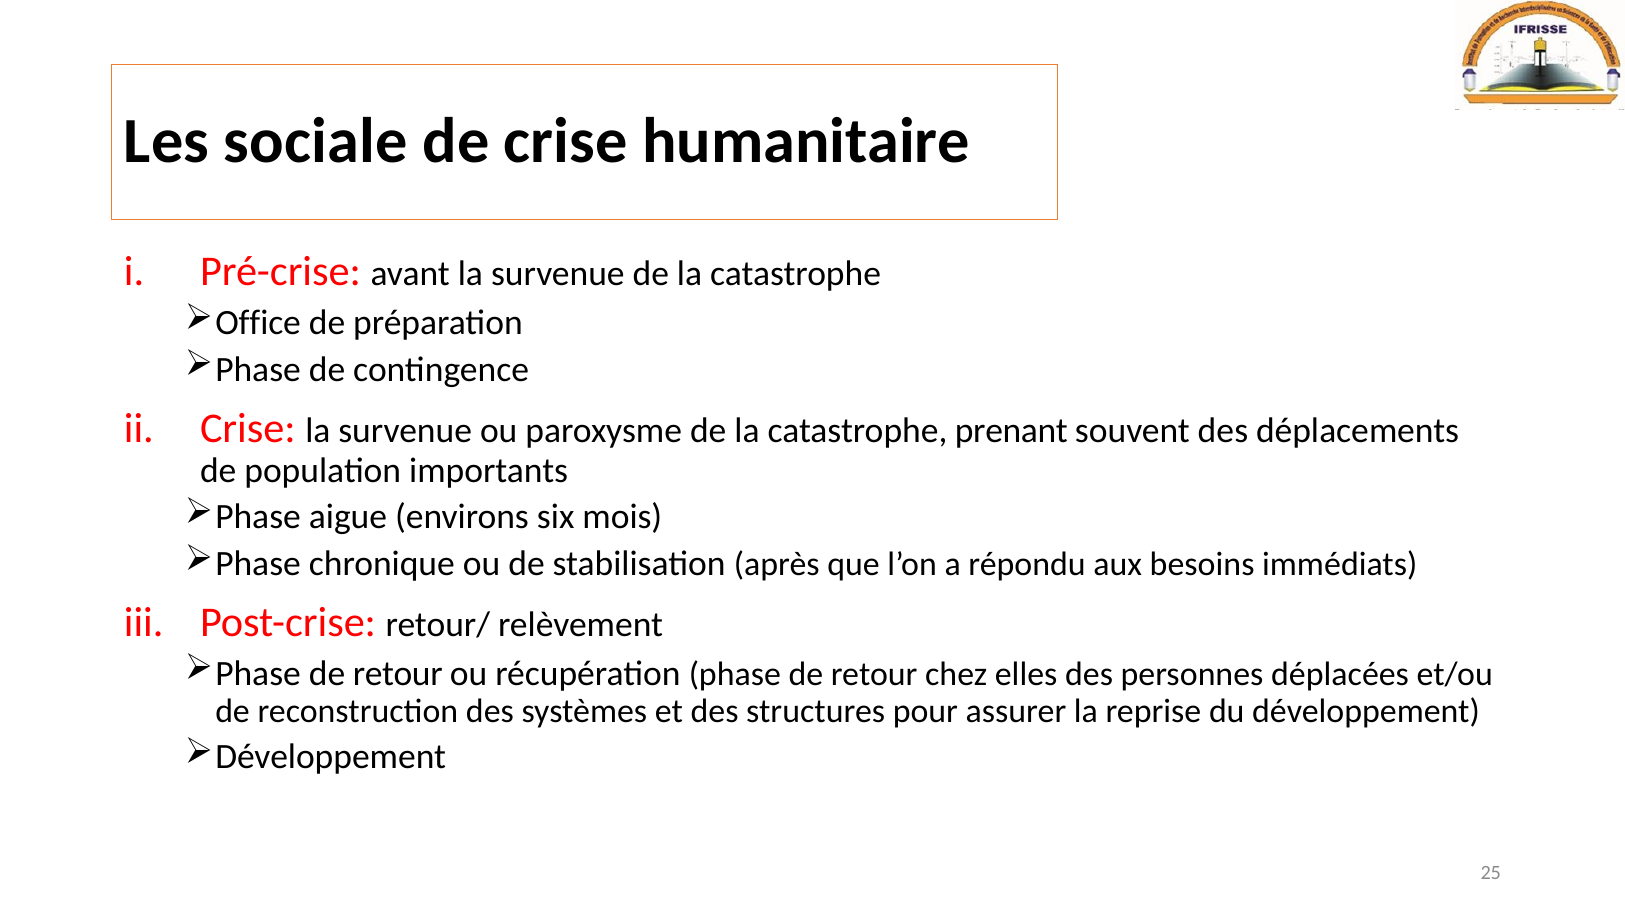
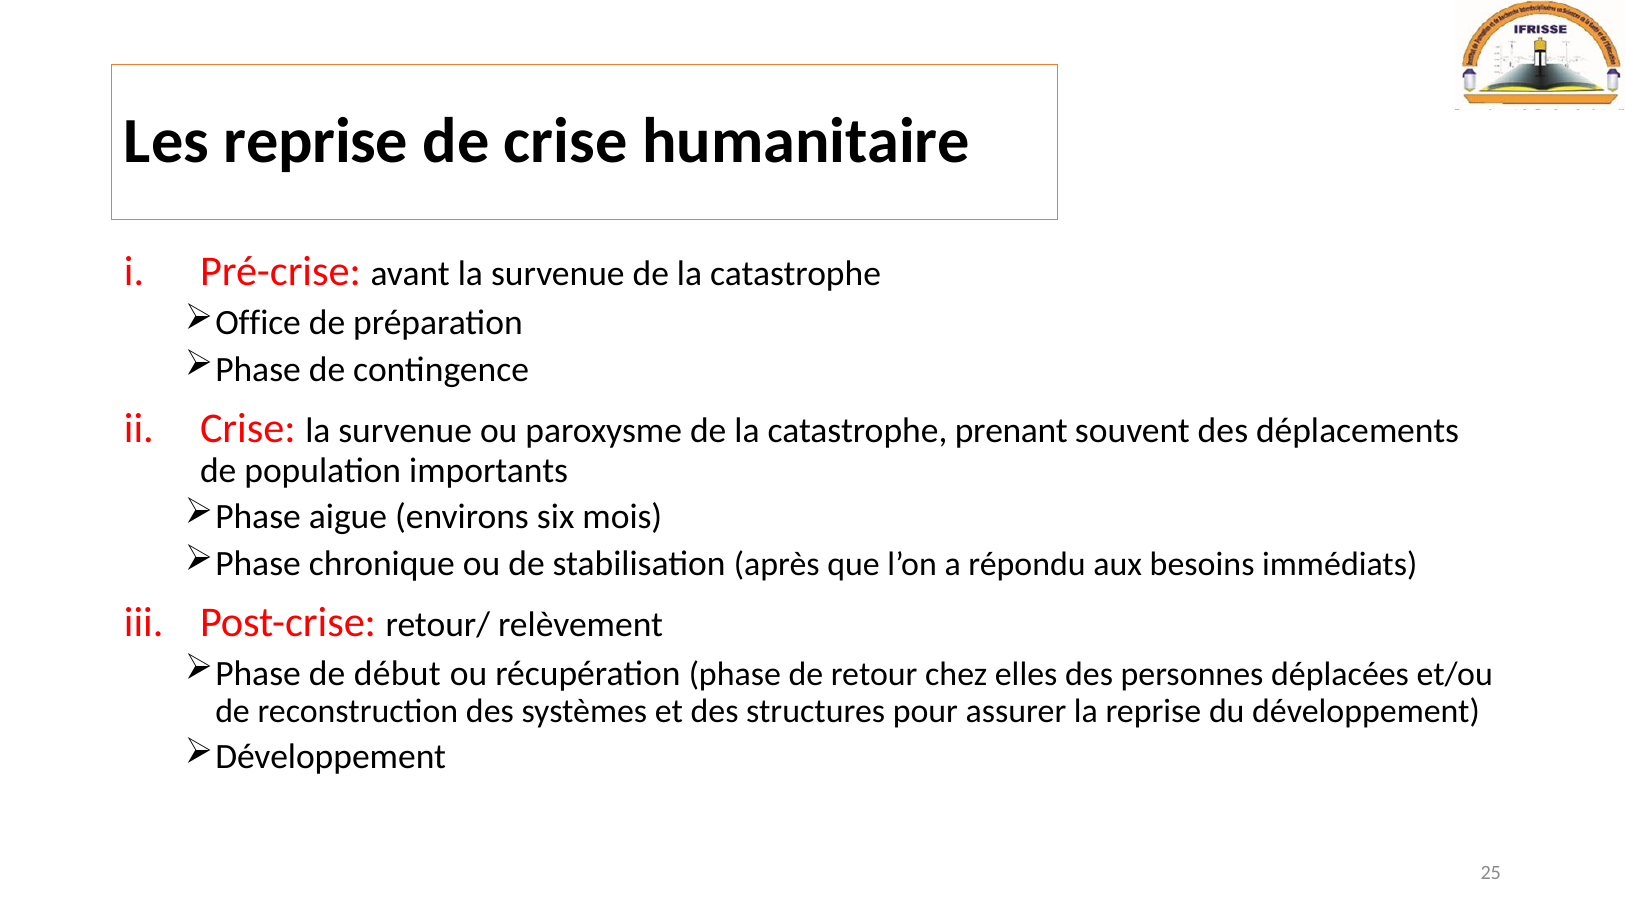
Les sociale: sociale -> reprise (316, 141)
retour: retour -> début (397, 673)
